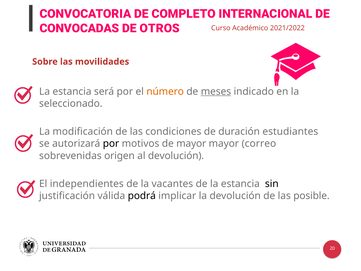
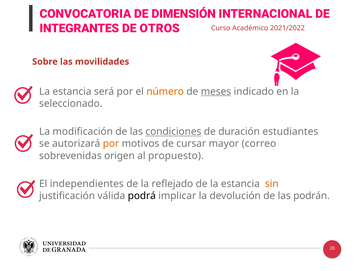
COMPLETO: COMPLETO -> DIMENSIÓN (184, 14)
CONVOCADAS: CONVOCADAS -> INTEGRANTES (79, 28)
condiciones underline: none -> present (173, 131)
por colour: black -> orange (111, 144)
de mayor: mayor -> cursar (191, 144)
al devolución: devolución -> propuesto (176, 156)
vacantes: vacantes -> reflejado (172, 184)
sin colour: black -> orange (272, 184)
posible: posible -> podrán (311, 196)
